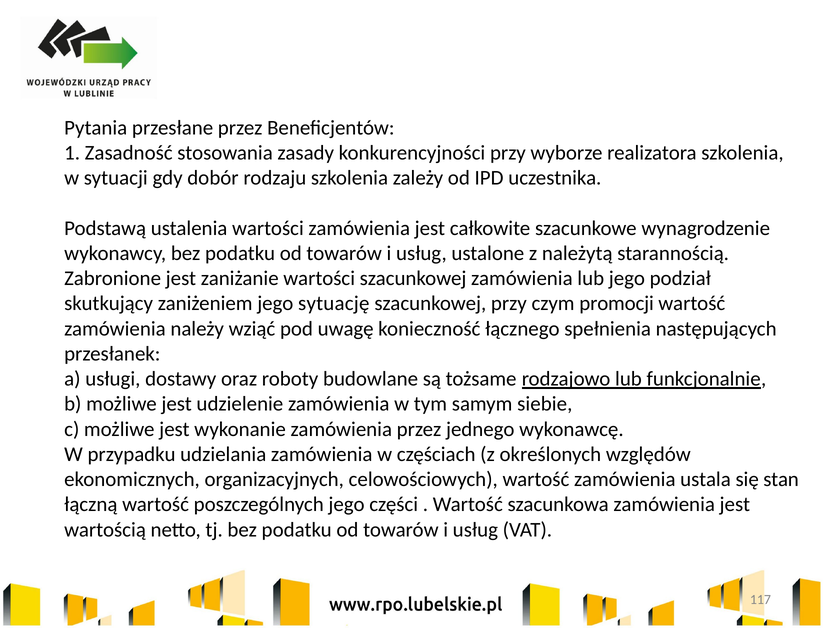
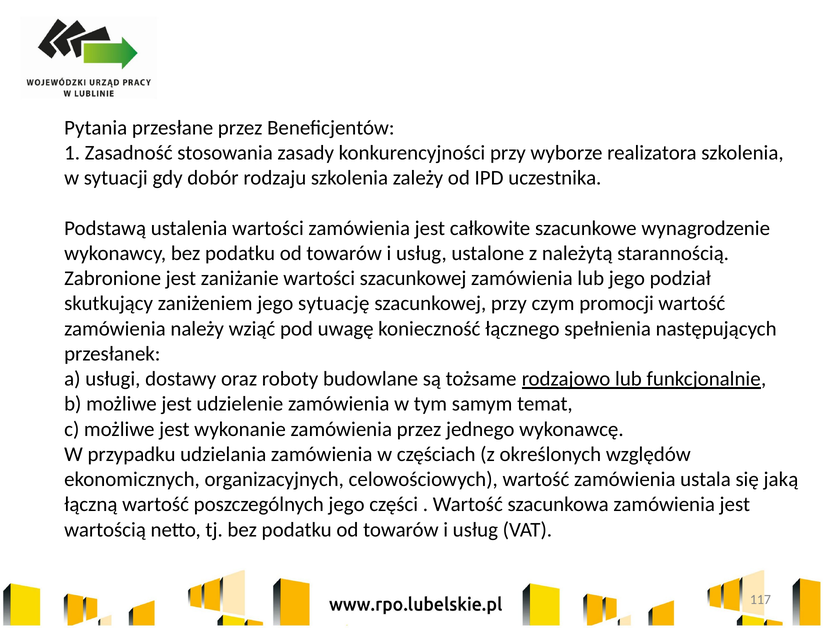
siebie: siebie -> temat (545, 404)
stan: stan -> jaką (781, 479)
